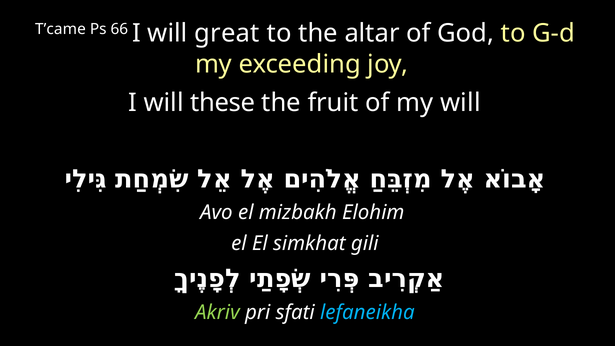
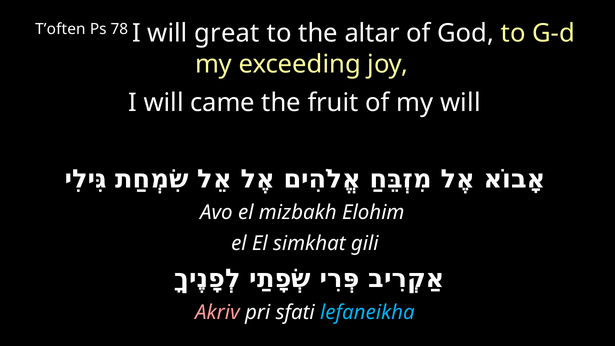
T’came: T’came -> T’often (60, 29)
66: 66 -> 78 (119, 29)
these: these -> came (223, 103)
Akriv colour: light green -> pink (217, 312)
